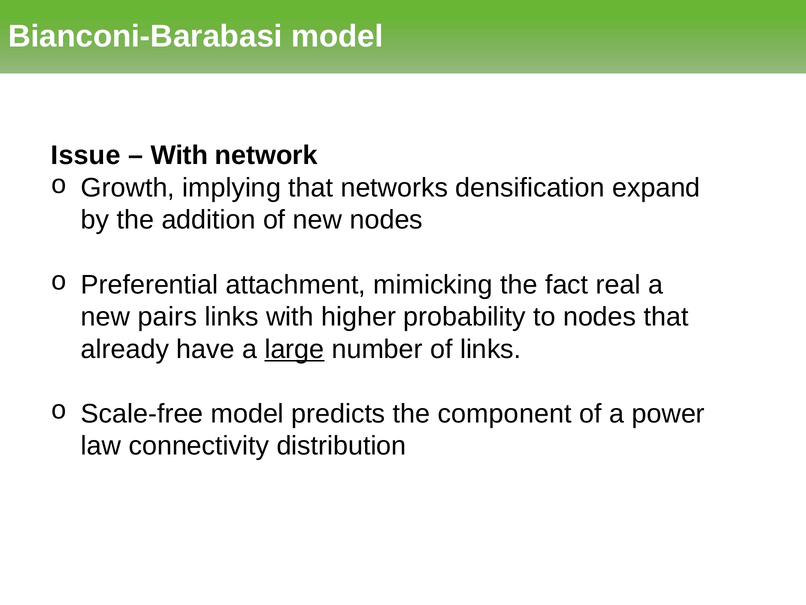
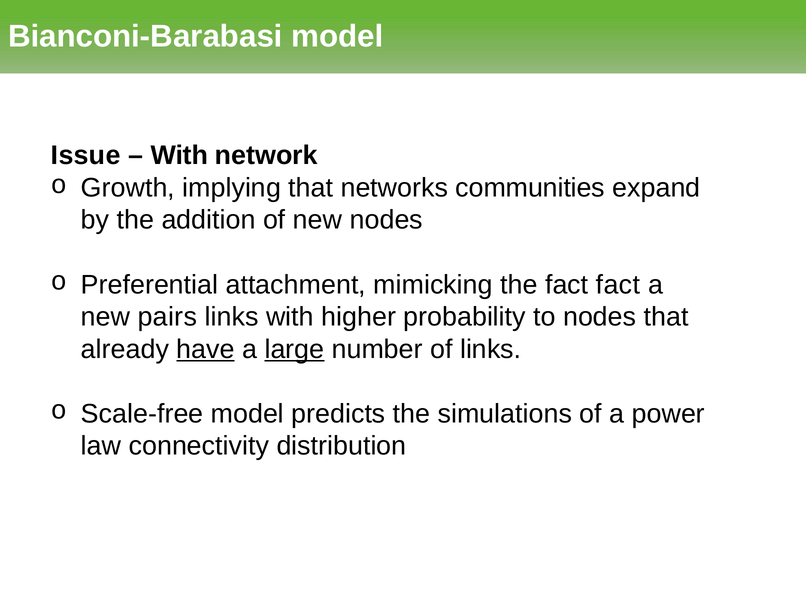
densification: densification -> communities (530, 188)
fact real: real -> fact (618, 284)
have underline: none -> present (206, 349)
component: component -> simulations (505, 413)
